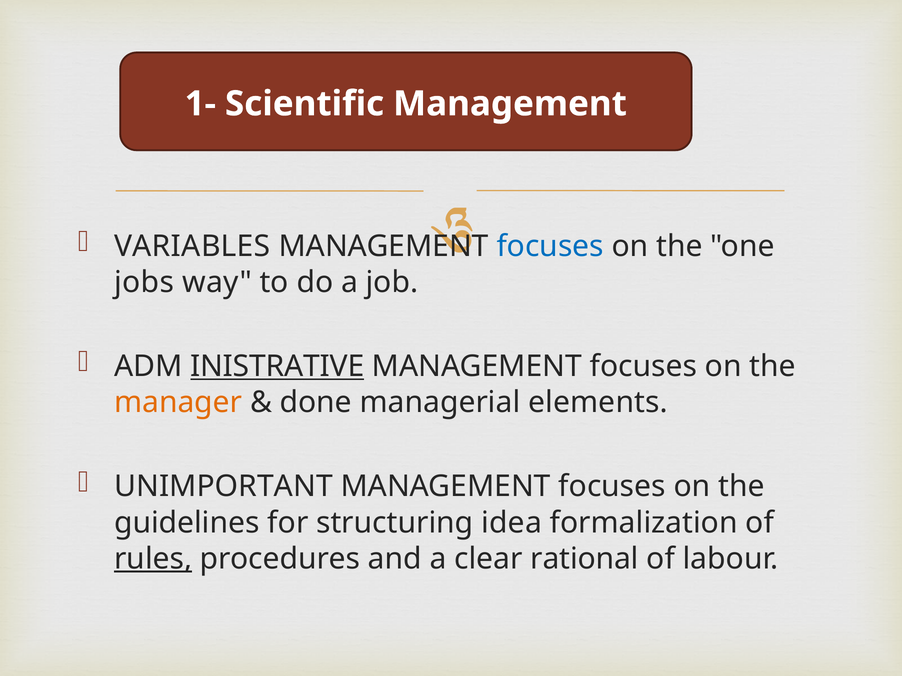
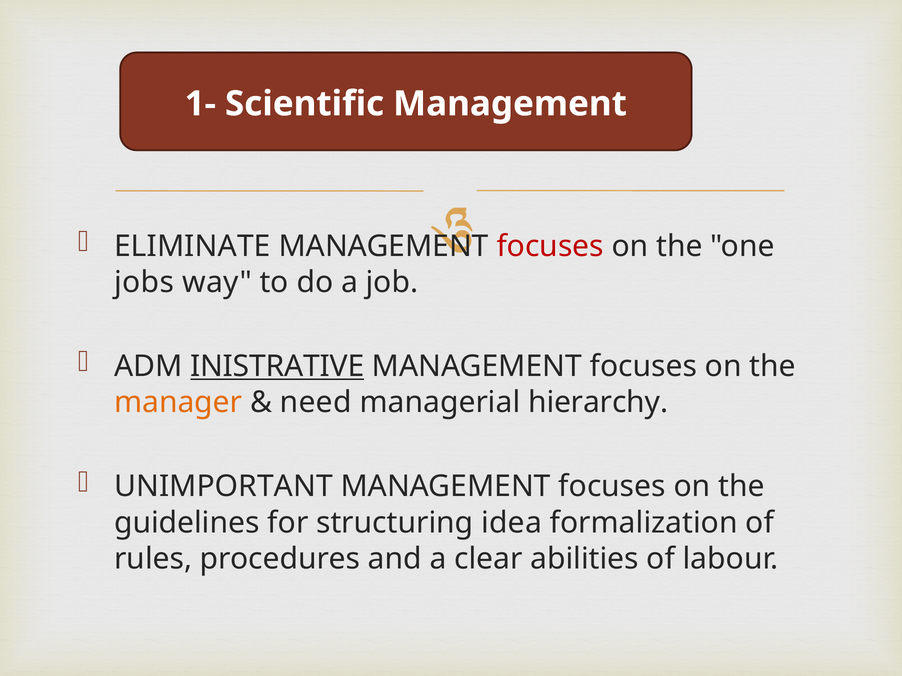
VARIABLES: VARIABLES -> ELIMINATE (192, 246)
focuses colour: blue -> red (550, 246)
done: done -> need (316, 403)
elements: elements -> hierarchy (598, 403)
rules underline: present -> none (153, 559)
rational: rational -> abilities (585, 559)
